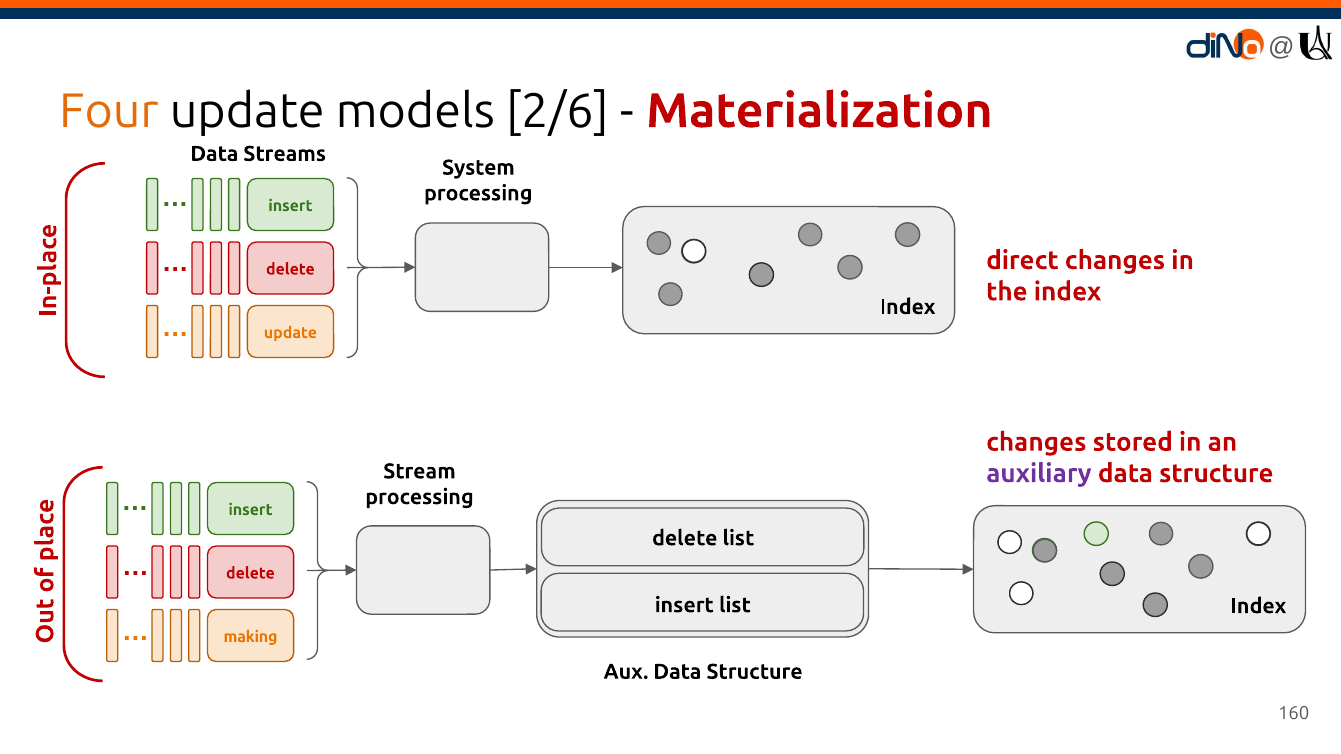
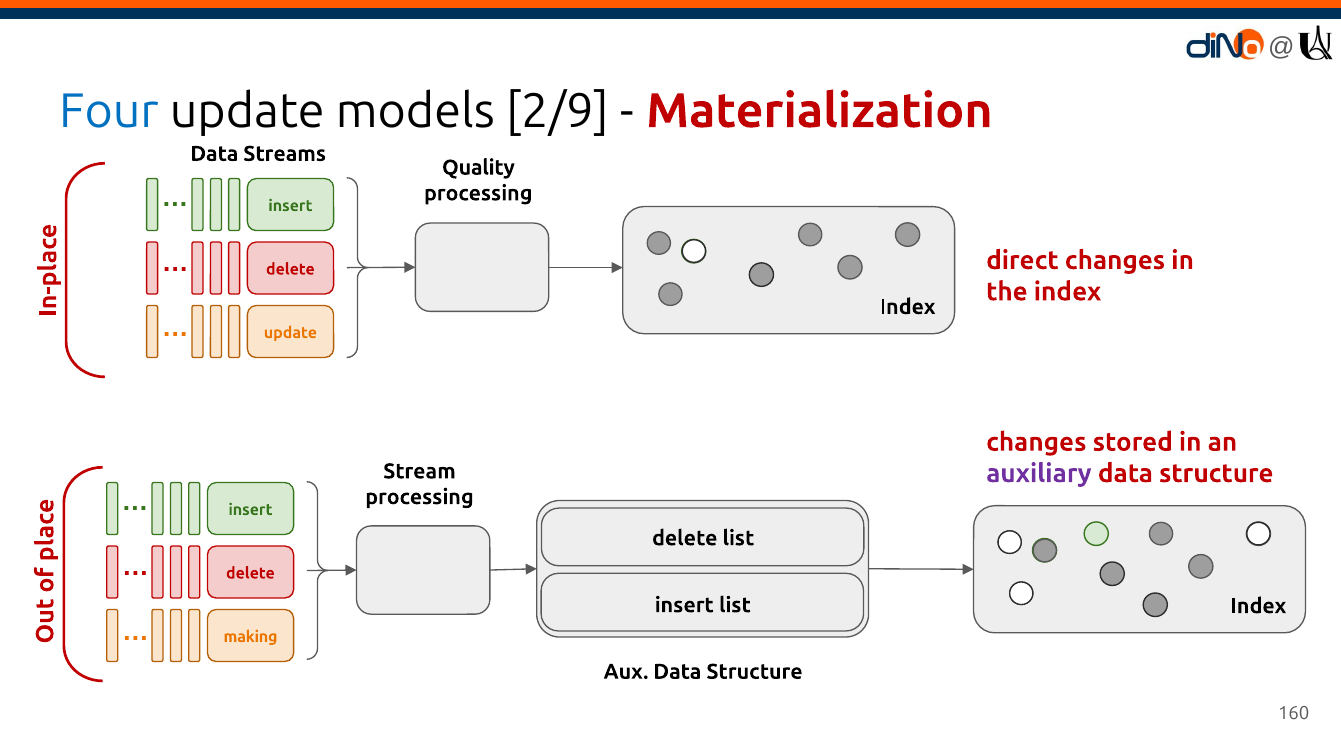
Four colour: orange -> blue (109, 111)
2/6: 2/6 -> 2/9 (557, 111)
System: System -> Quality (478, 168)
